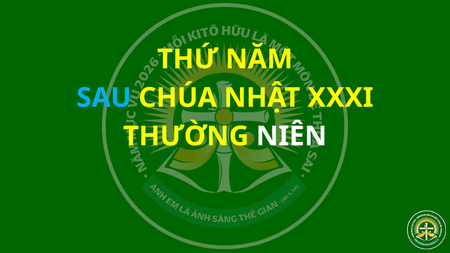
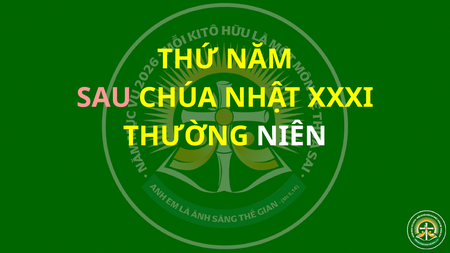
SAU colour: light blue -> pink (104, 98)
